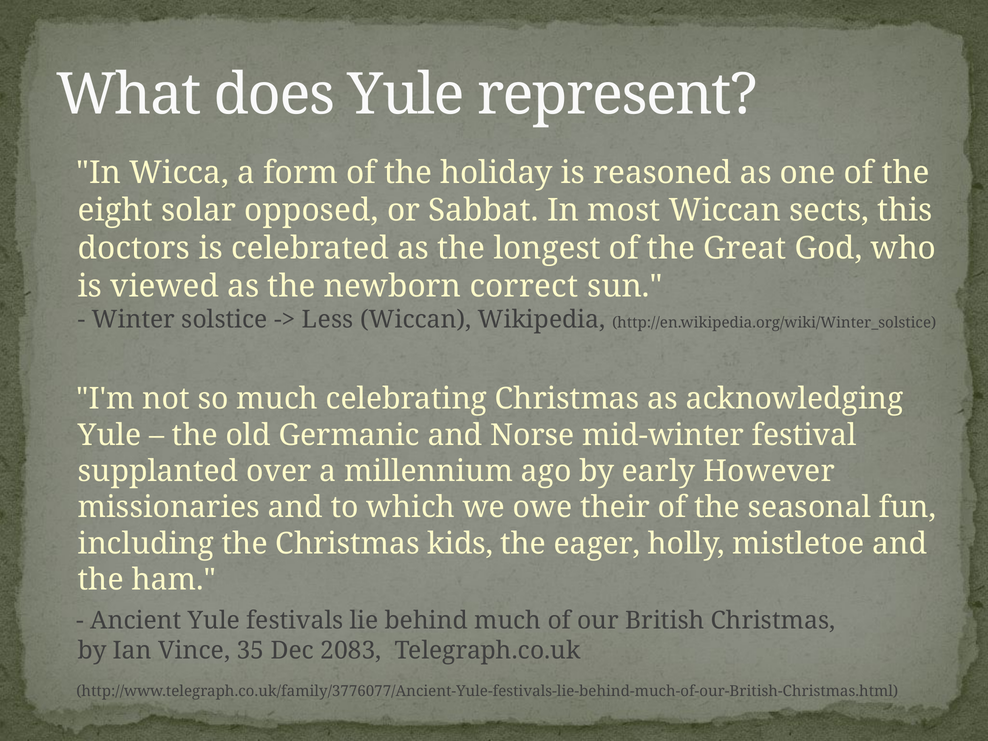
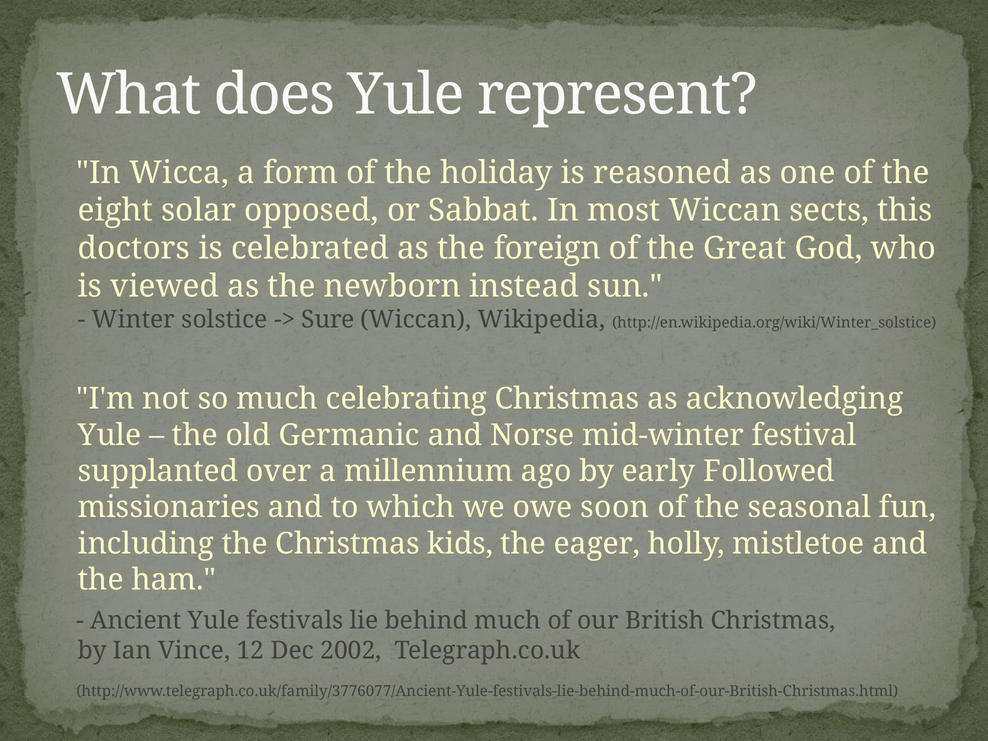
longest: longest -> foreign (547, 248)
correct: correct -> instead (524, 286)
Less: Less -> Sure (328, 319)
However: However -> Followed (769, 471)
their: their -> soon (615, 508)
35: 35 -> 12 (250, 650)
2083: 2083 -> 2002 (351, 650)
